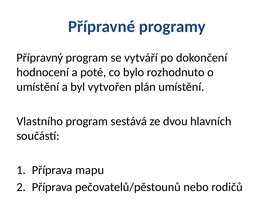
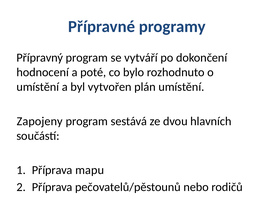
Vlastního: Vlastního -> Zapojeny (40, 121)
